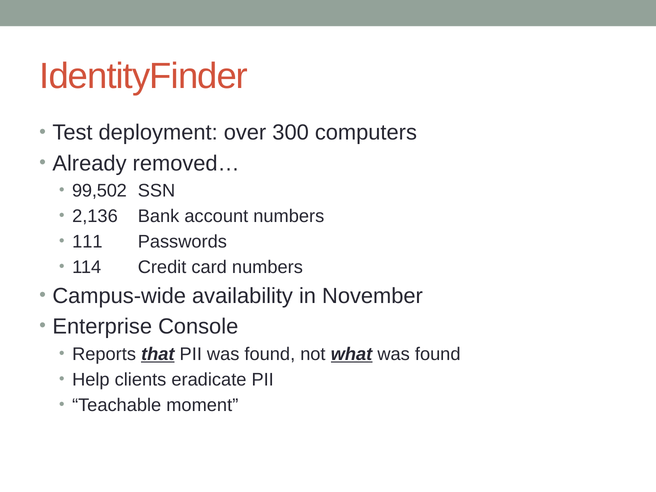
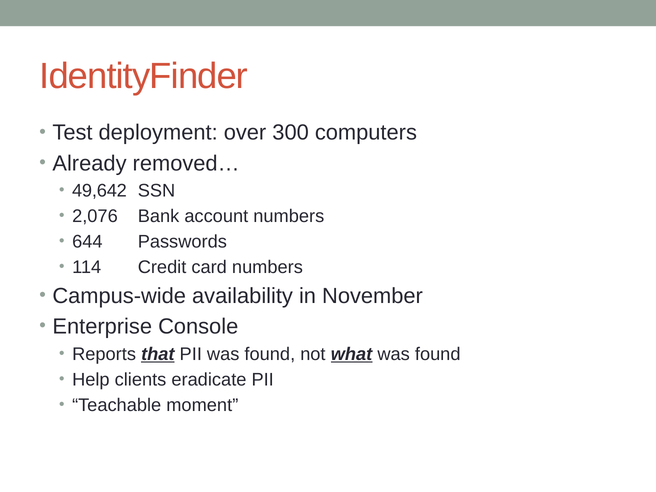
99,502: 99,502 -> 49,642 (99, 191)
2,136: 2,136 -> 2,076 (95, 216)
111: 111 -> 644 (87, 242)
